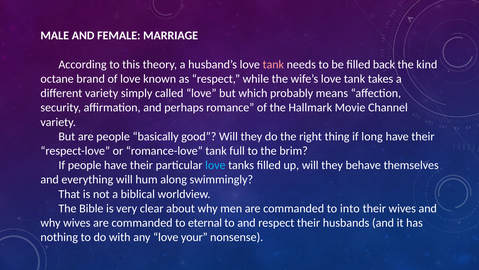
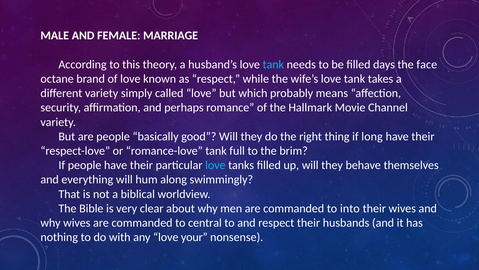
tank colour: pink -> light blue (273, 64)
back: back -> days (384, 64)
kind: kind -> face (427, 64)
eternal: eternal -> central (205, 222)
